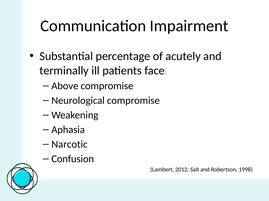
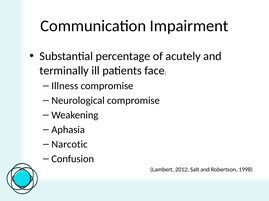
Above: Above -> Illness (65, 86)
